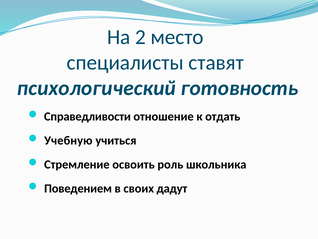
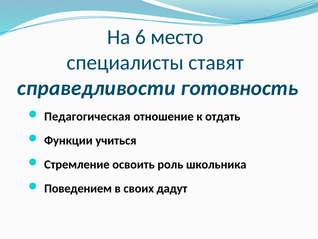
2: 2 -> 6 (140, 37)
психологический: психологический -> справедливости (96, 88)
Справедливости: Справедливости -> Педагогическая (87, 116)
Учебную: Учебную -> Функции (68, 140)
